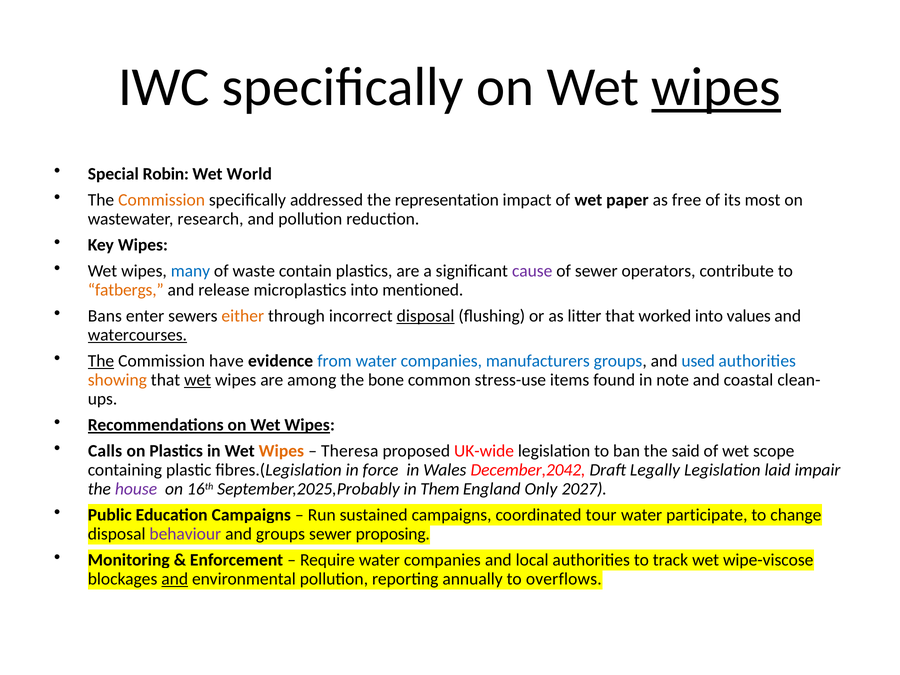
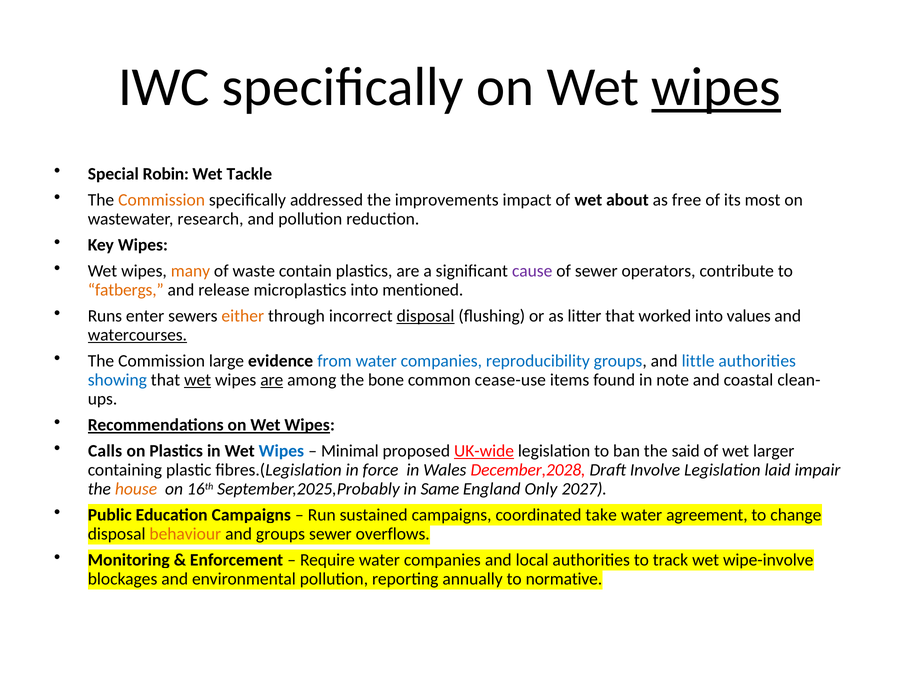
World: World -> Tackle (249, 174)
representation: representation -> improvements (447, 200)
paper: paper -> about (627, 200)
many colour: blue -> orange (190, 271)
Bans: Bans -> Runs (105, 316)
The underline: present -> none (101, 361)
have: have -> large (227, 361)
manufacturers: manufacturers -> reproducibility (538, 361)
used: used -> little (698, 361)
showing colour: orange -> blue (117, 380)
are underline: none -> present (272, 380)
stress-use: stress-use -> cease-use (510, 380)
Wipes colour: orange -> blue (281, 451)
Theresa: Theresa -> Minimal (350, 451)
UK-wide underline: none -> present (484, 451)
scope: scope -> larger (774, 451)
December,2042: December,2042 -> December,2028 (528, 470)
Legally: Legally -> Involve (655, 470)
house colour: purple -> orange (136, 489)
Them: Them -> Same (440, 489)
tour: tour -> take (601, 515)
participate: participate -> agreement (707, 515)
behaviour colour: purple -> orange (185, 534)
proposing: proposing -> overflows (393, 534)
wipe-viscose: wipe-viscose -> wipe-involve (768, 560)
and underline: present -> none (175, 579)
overflows: overflows -> normative (564, 579)
